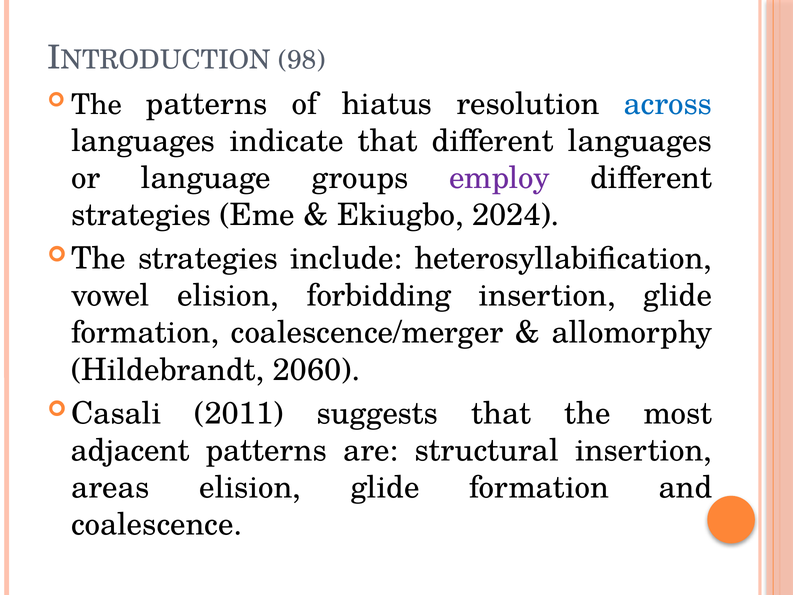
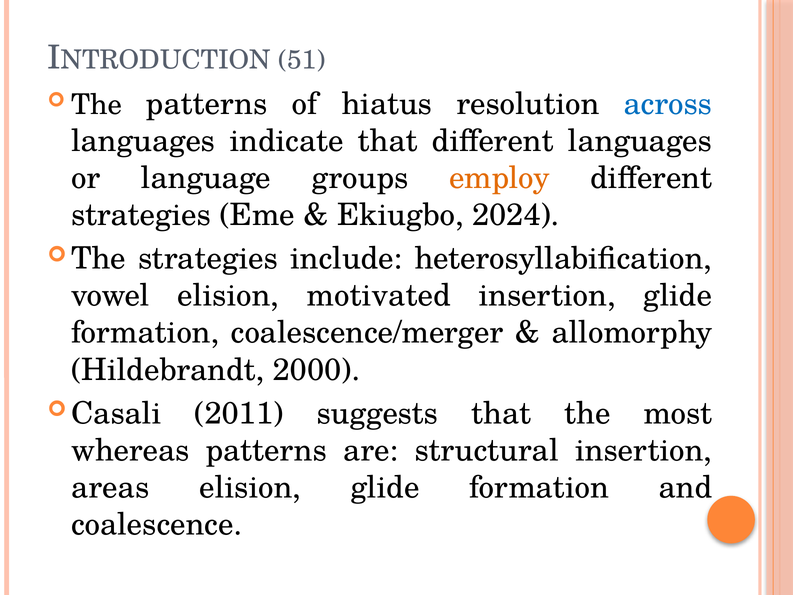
98: 98 -> 51 (302, 60)
employ colour: purple -> orange (500, 178)
forbidding: forbidding -> motivated (379, 296)
2060: 2060 -> 2000 (316, 370)
adjacent: adjacent -> whereas (130, 450)
